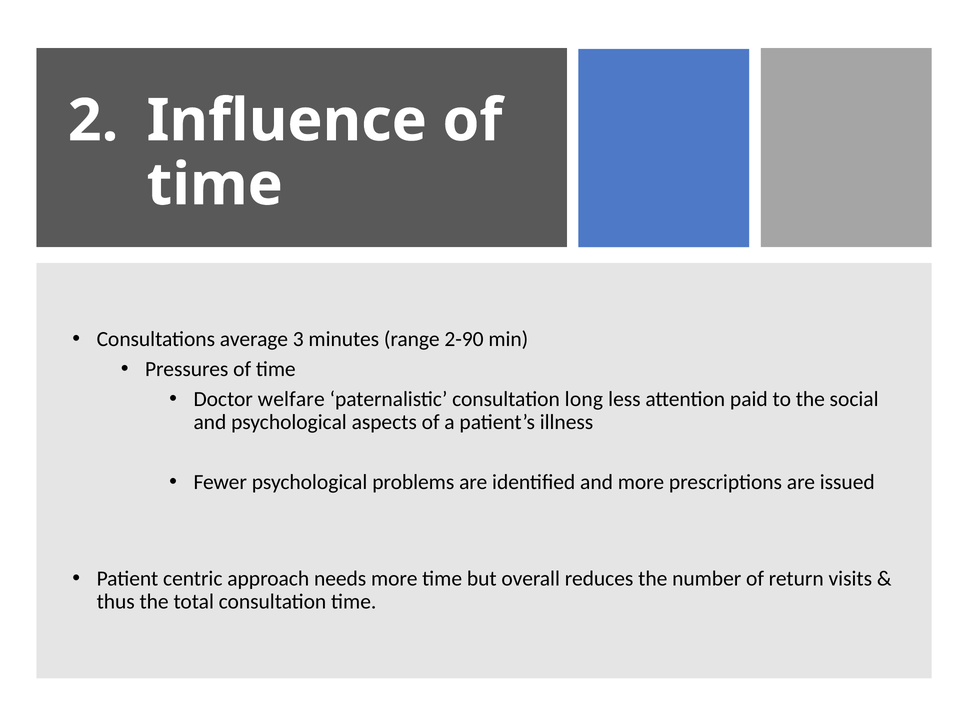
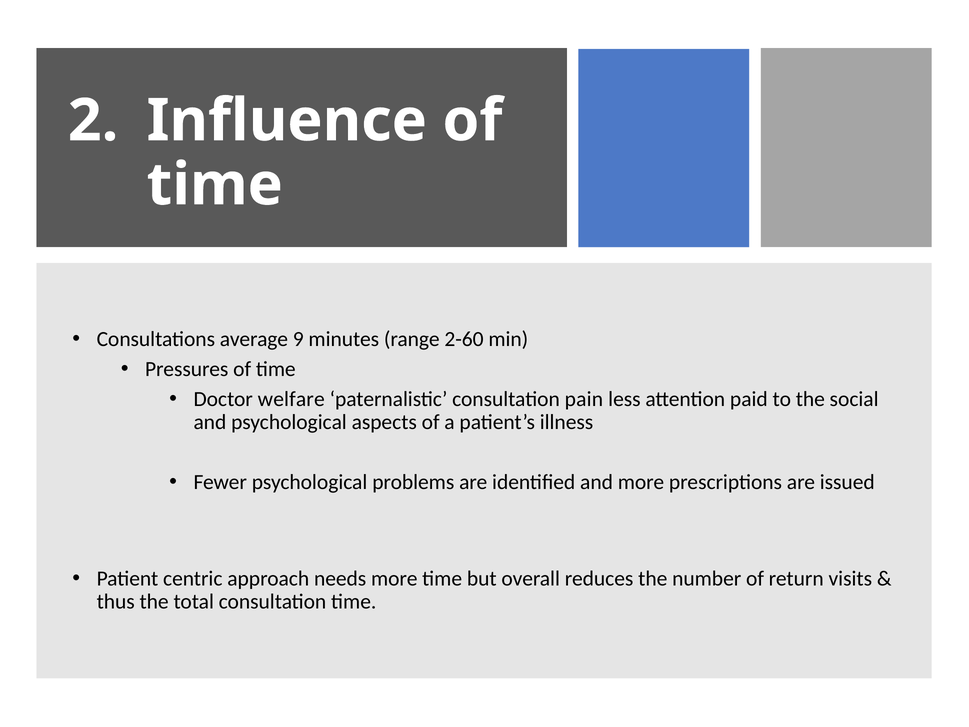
3: 3 -> 9 (298, 339)
2-90: 2-90 -> 2-60 (464, 339)
long: long -> pain (584, 399)
